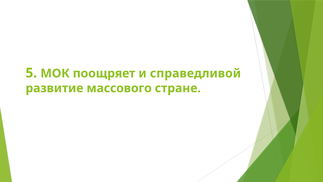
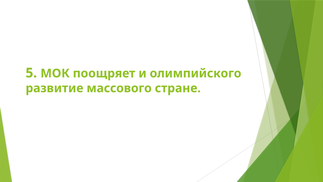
справедливой: справедливой -> олимпийского (196, 73)
